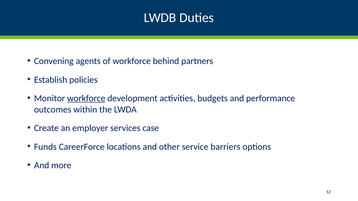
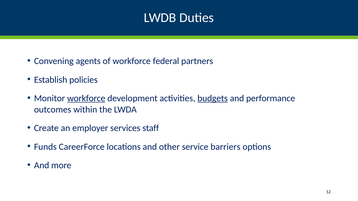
behind: behind -> federal (166, 61)
budgets underline: none -> present (213, 98)
case: case -> staff (151, 128)
